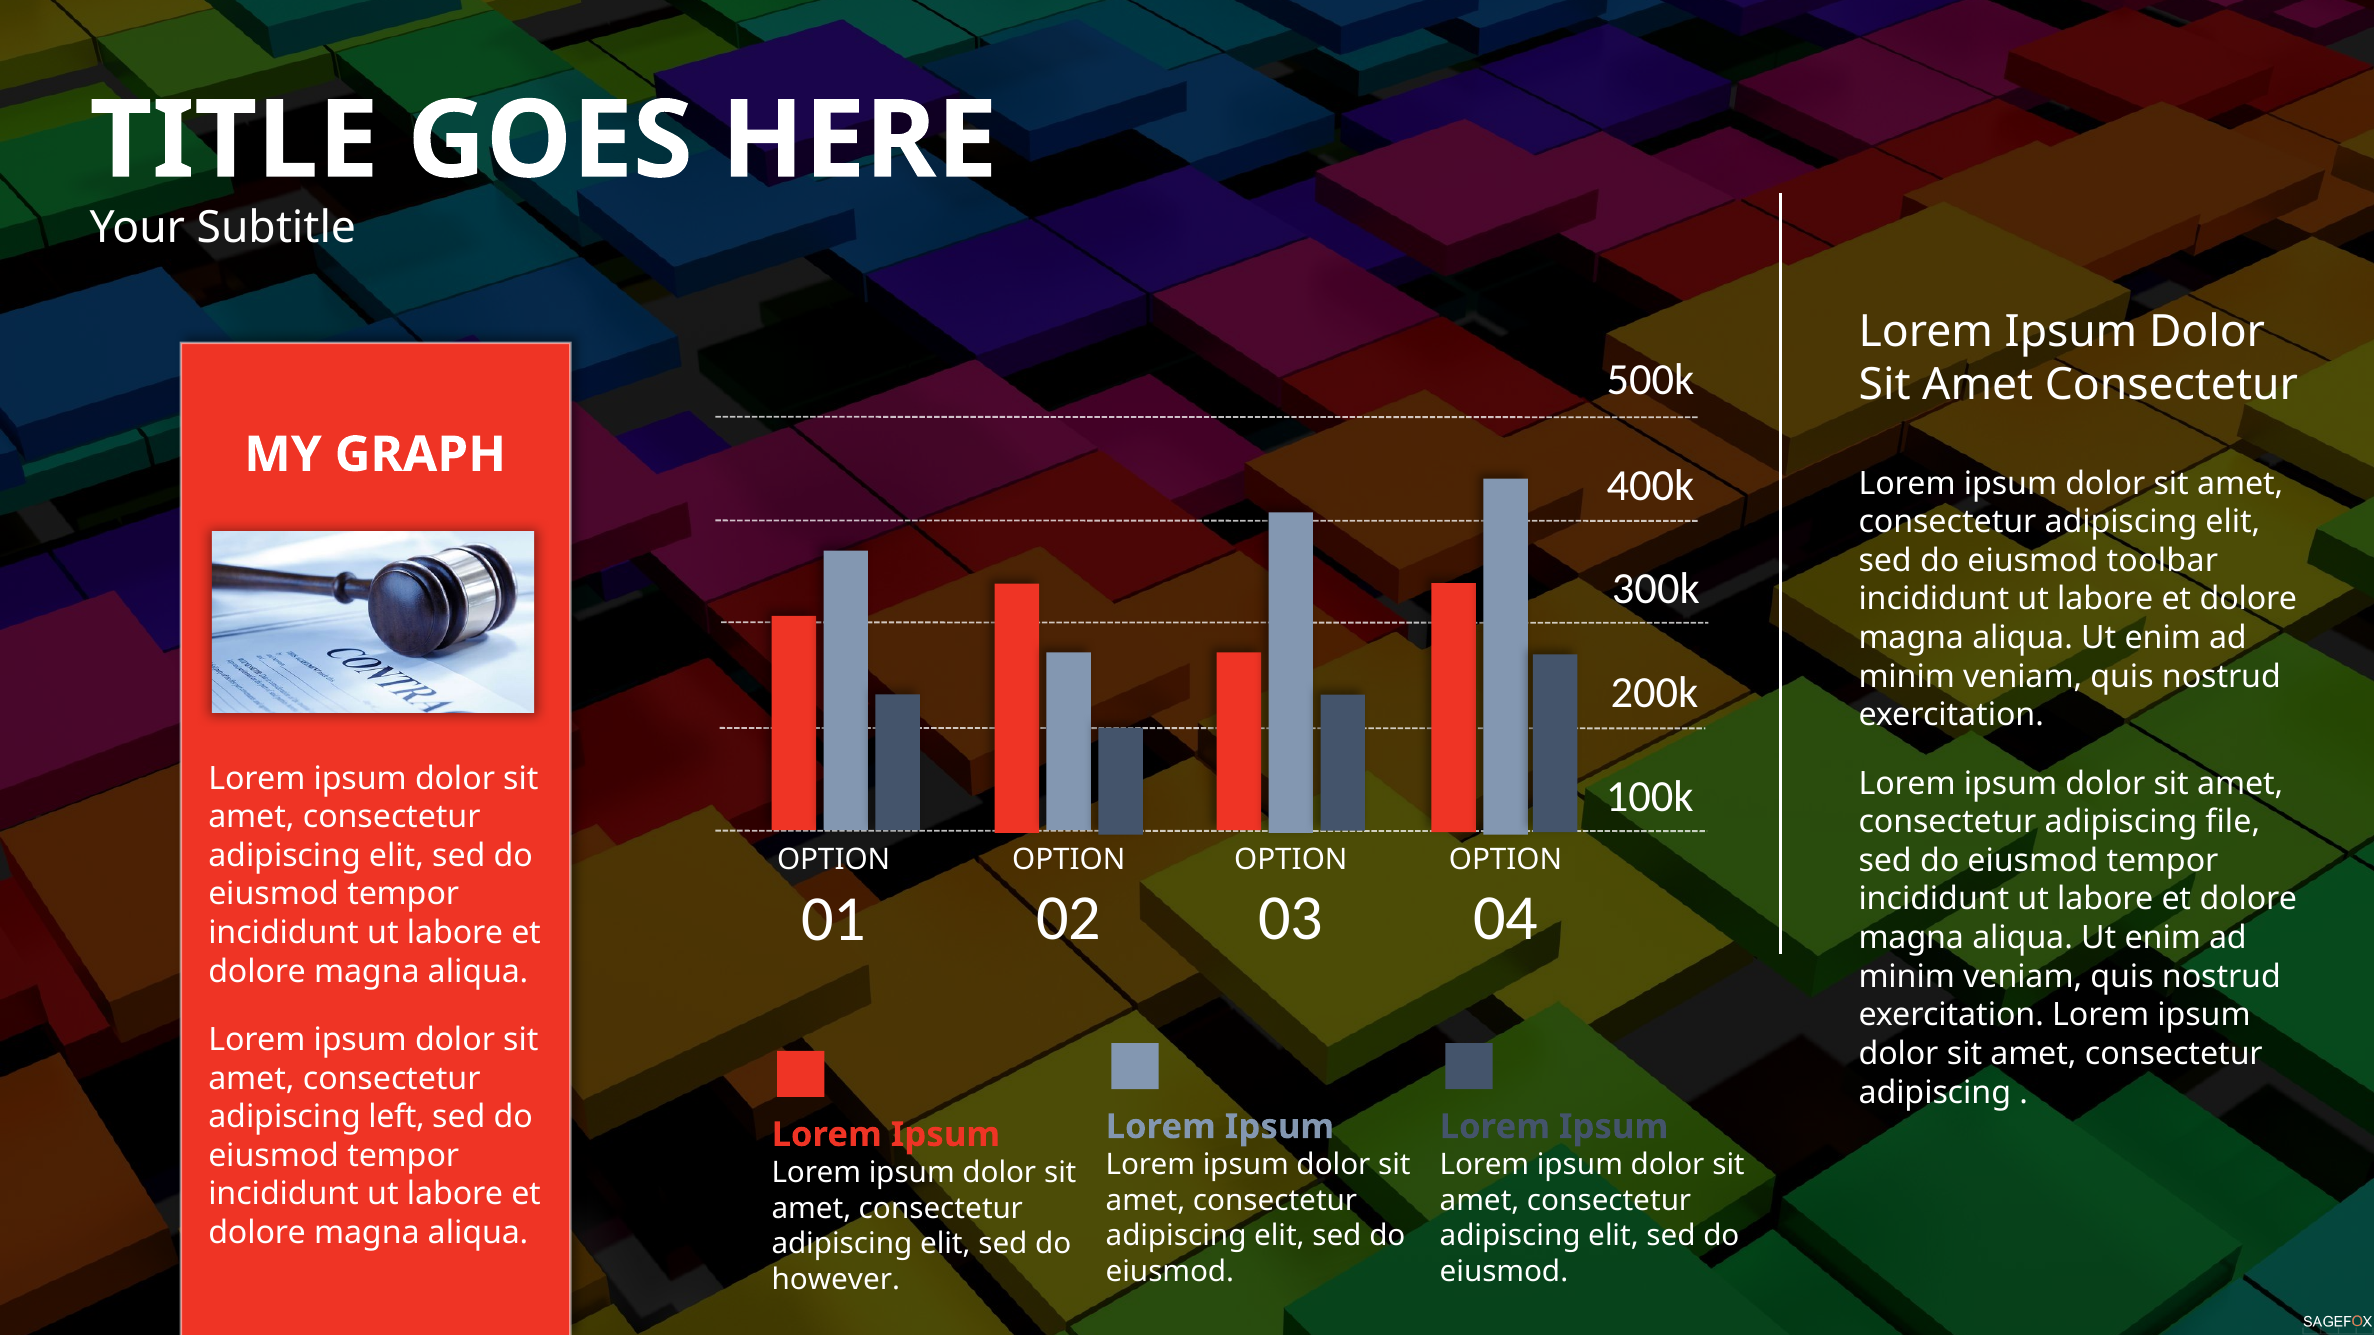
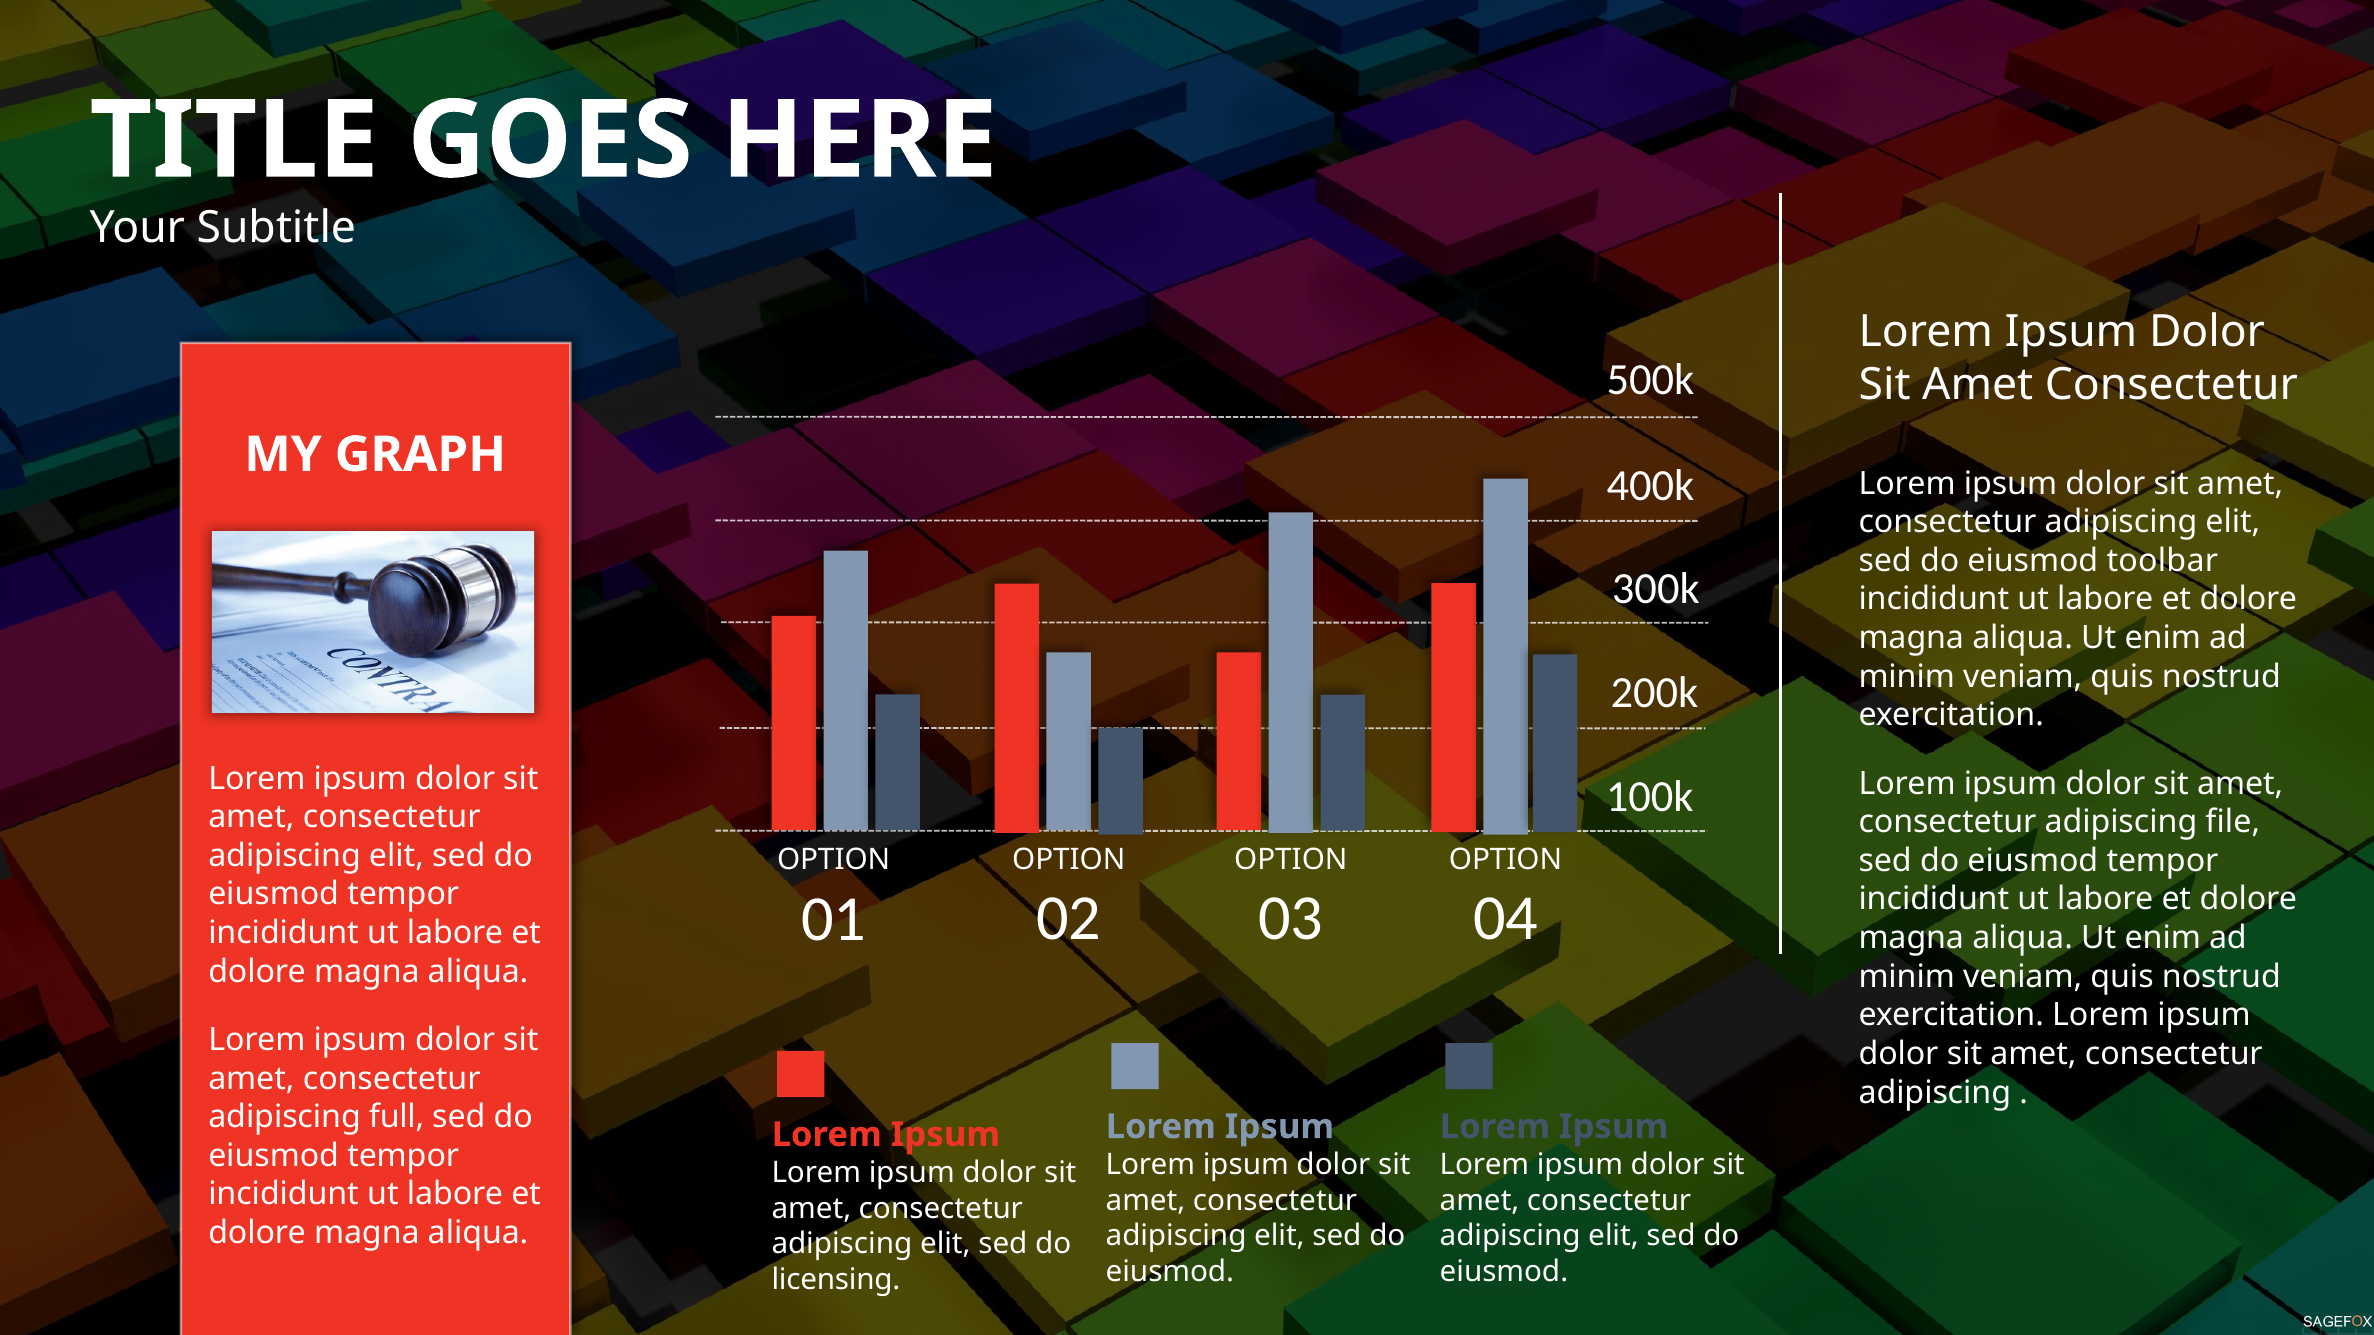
left: left -> full (397, 1117)
however: however -> licensing (836, 1280)
